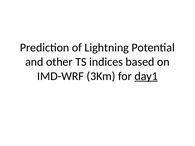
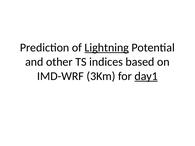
Lightning underline: none -> present (107, 48)
